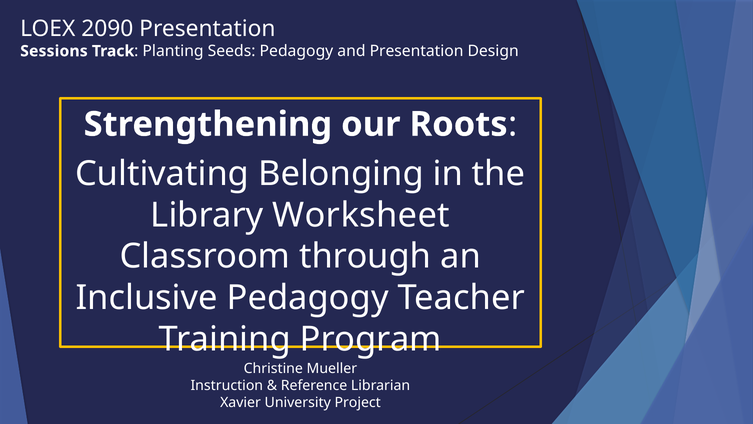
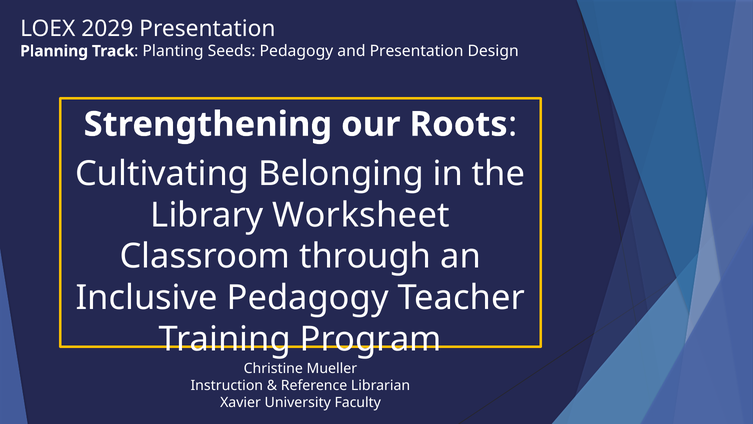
2090: 2090 -> 2029 (107, 28)
Sessions: Sessions -> Planning (54, 51)
Project: Project -> Faculty (358, 402)
